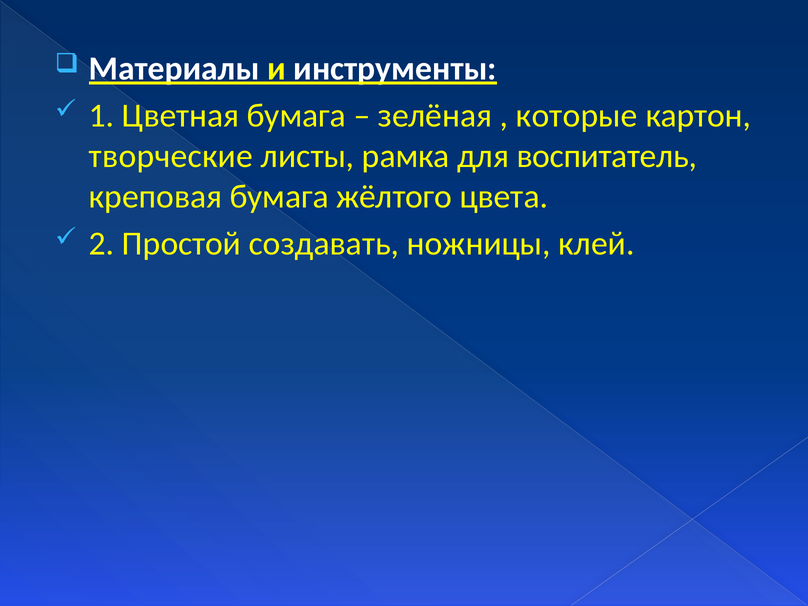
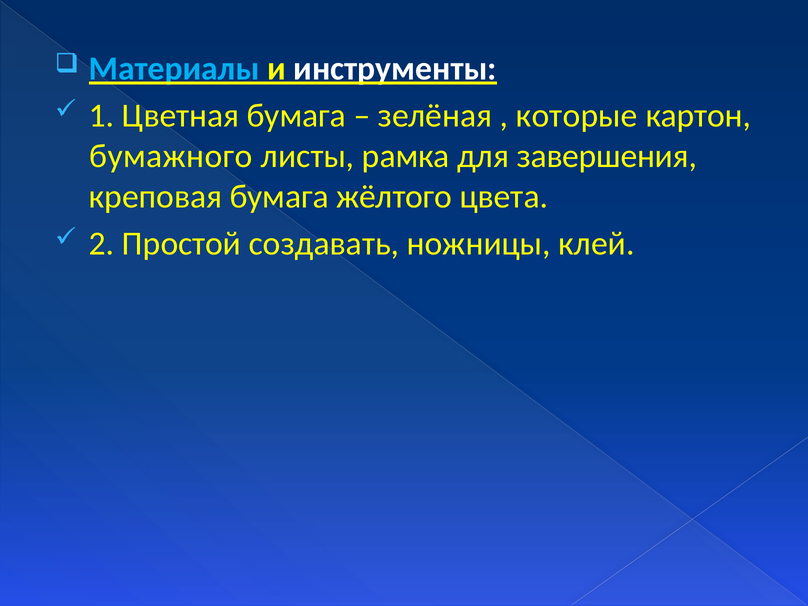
Материалы colour: white -> light blue (174, 69)
творческие: творческие -> бумажного (171, 156)
воспитатель: воспитатель -> завершения (607, 156)
